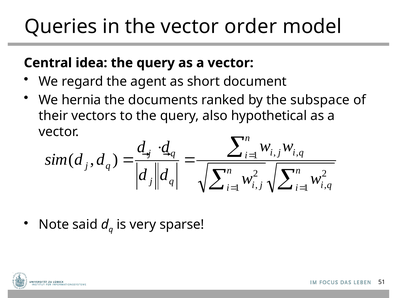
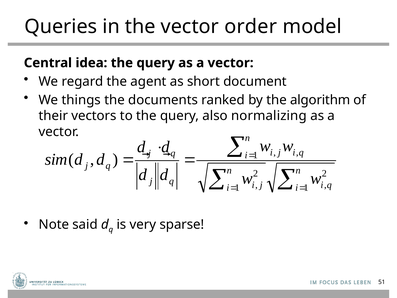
hernia: hernia -> things (81, 100)
subspace: subspace -> algorithm (320, 100)
hypothetical: hypothetical -> normalizing (269, 116)
